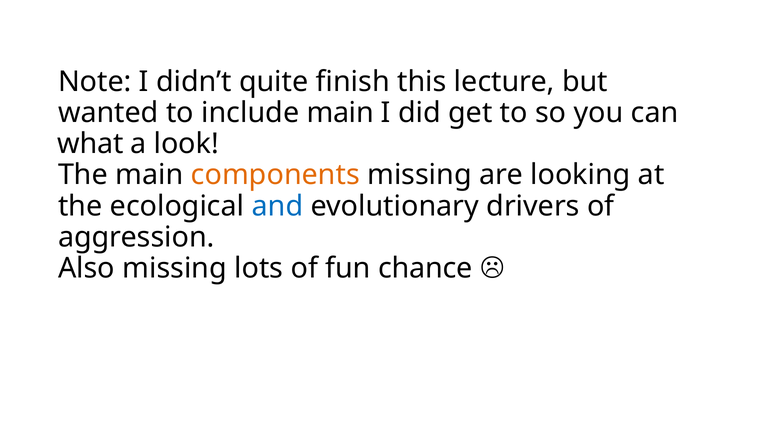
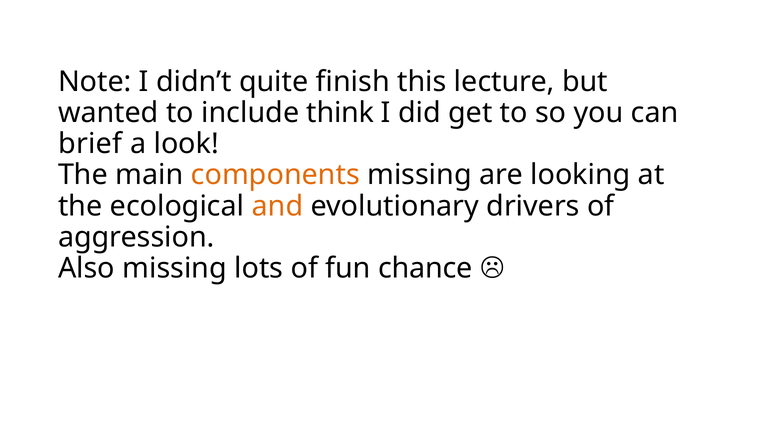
include main: main -> think (340, 113)
what: what -> brief (90, 144)
and colour: blue -> orange (278, 206)
